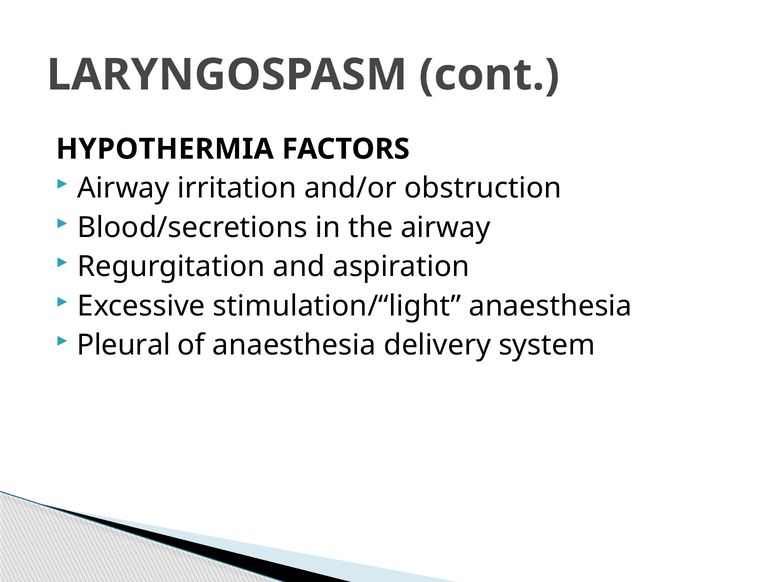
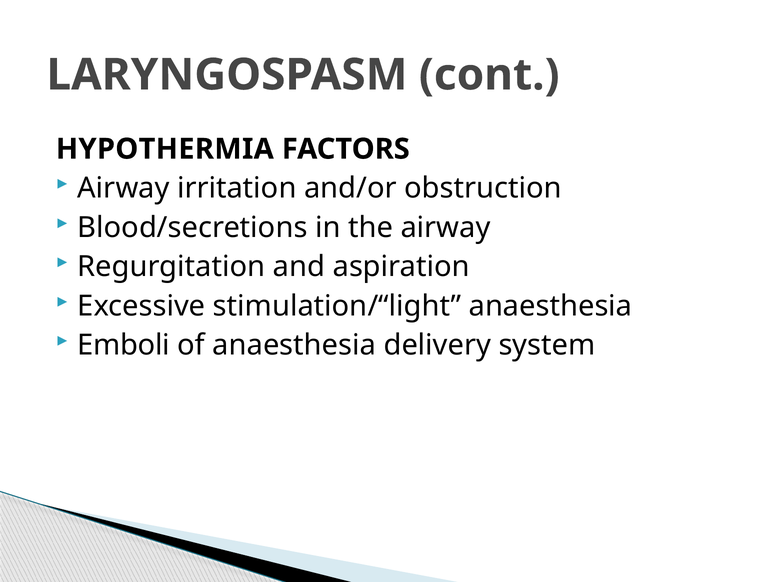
Pleural: Pleural -> Emboli (124, 345)
